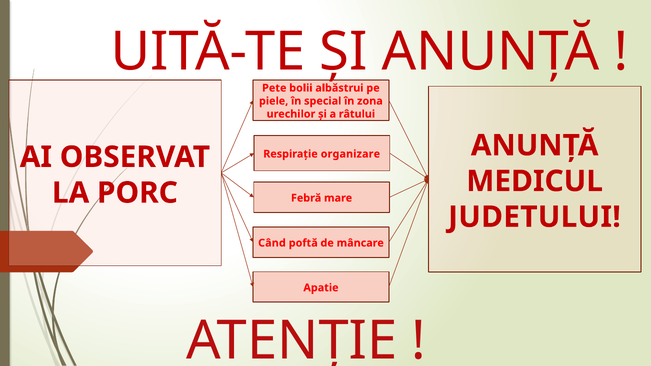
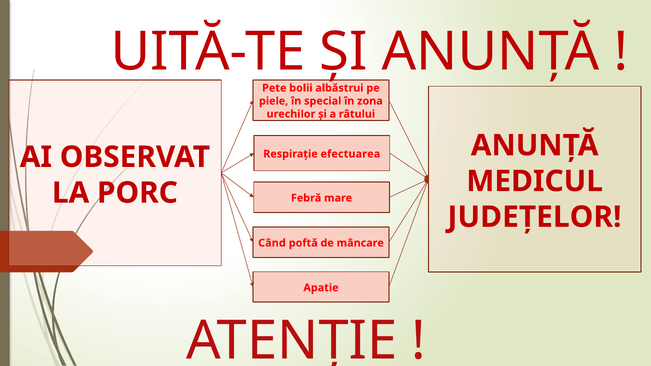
organizare: organizare -> efectuarea (350, 154)
JUDETULUI: JUDETULUI -> JUDEȚELOR (535, 217)
